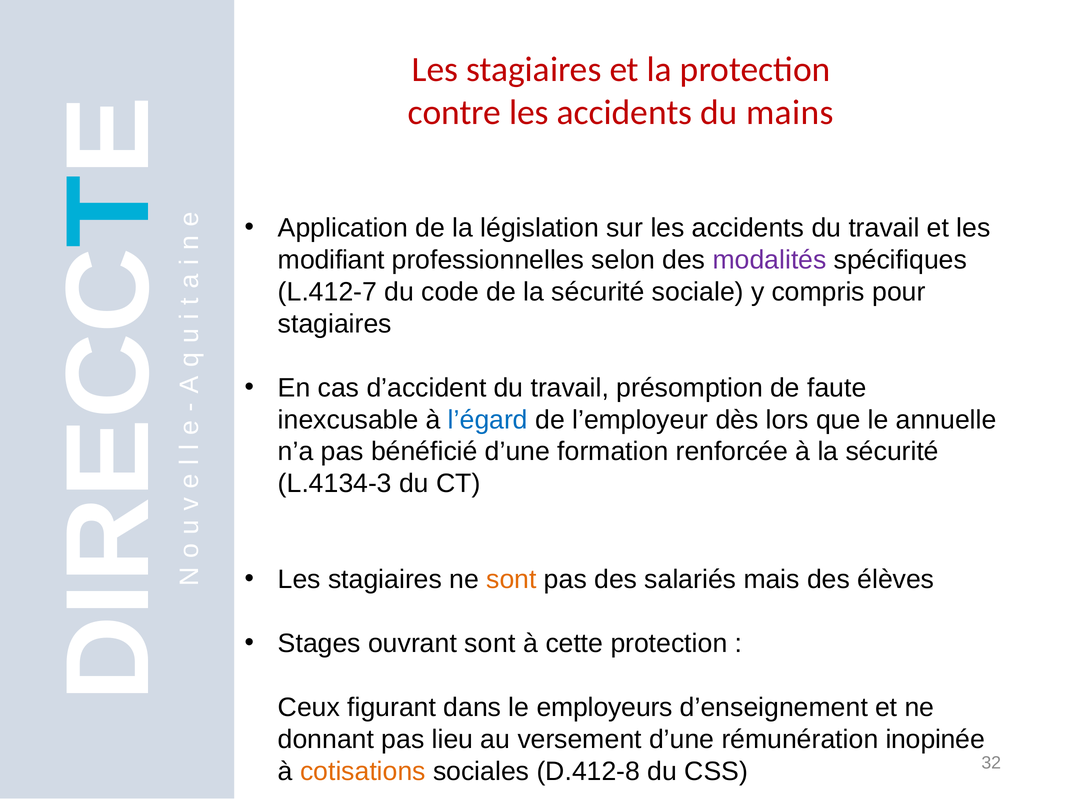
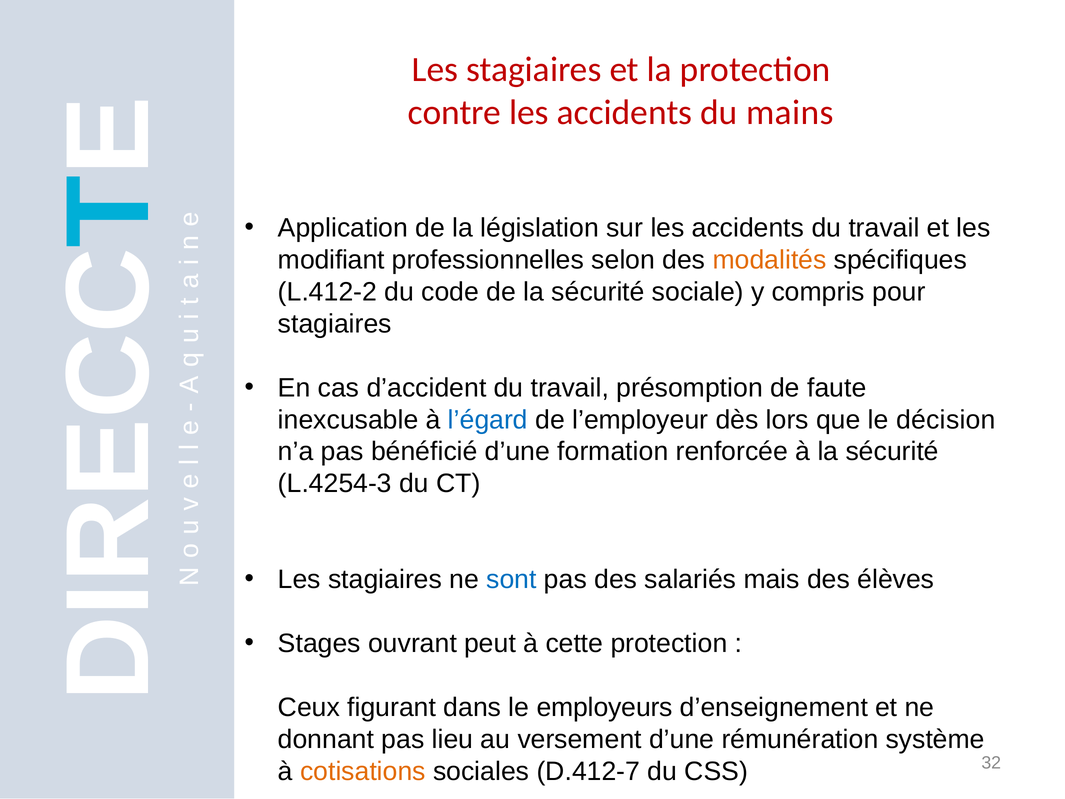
modalités colour: purple -> orange (770, 260)
L.412-7: L.412-7 -> L.412-2 (328, 292)
annuelle: annuelle -> décision (946, 420)
L.4134-3: L.4134-3 -> L.4254-3 (335, 484)
sont colour: orange -> blue (511, 579)
ouvrant sont: sont -> peut (490, 643)
inopinée: inopinée -> système (935, 739)
D.412-8: D.412-8 -> D.412-7 (588, 771)
